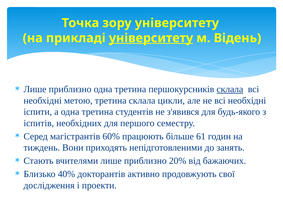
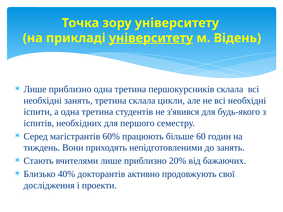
склала underline: present -> none (230, 89)
необхідні метою: метою -> занять (78, 101)
61: 61 -> 60 (201, 137)
